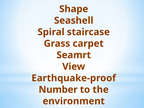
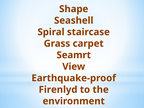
Number: Number -> Firenlyd (58, 90)
